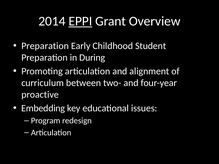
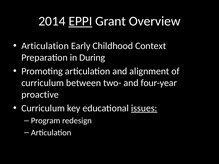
Preparation: Preparation -> Articulation (45, 46)
Student: Student -> Context (151, 46)
Embedding: Embedding -> Curriculum (43, 108)
issues underline: none -> present (144, 108)
